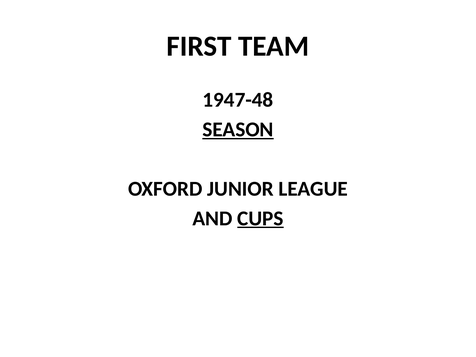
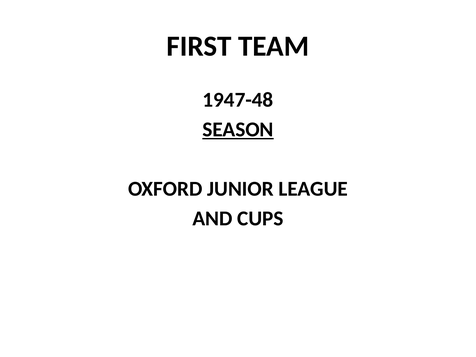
CUPS underline: present -> none (260, 218)
